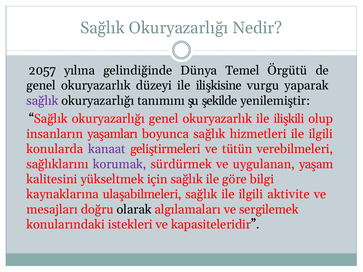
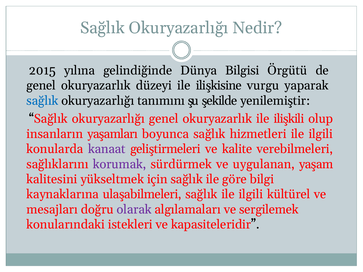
2057: 2057 -> 2015 (42, 70)
Temel: Temel -> Bilgisi (242, 70)
sağlık colour: purple -> blue (42, 101)
tütün: tütün -> kalite (237, 149)
aktivite: aktivite -> kültürel (289, 195)
olarak colour: black -> purple (134, 210)
